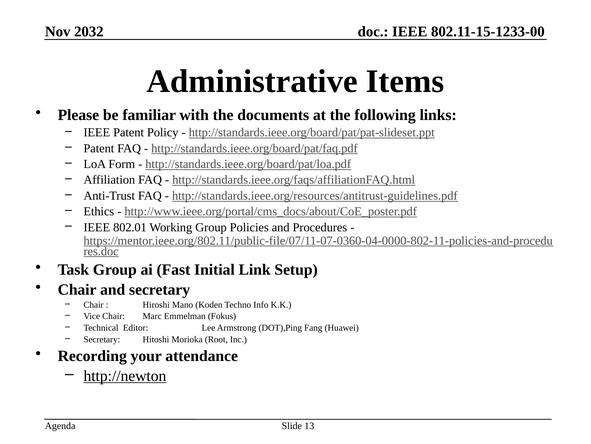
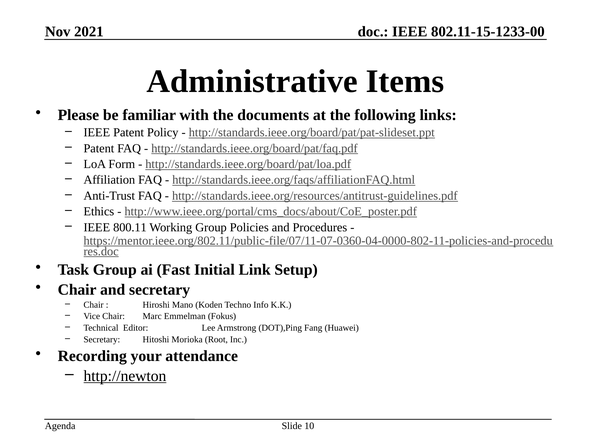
2032: 2032 -> 2021 (89, 32)
802.01: 802.01 -> 800.11 (130, 227)
13: 13 -> 10 (309, 425)
